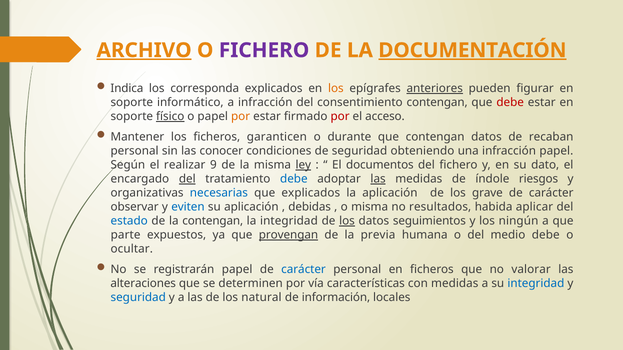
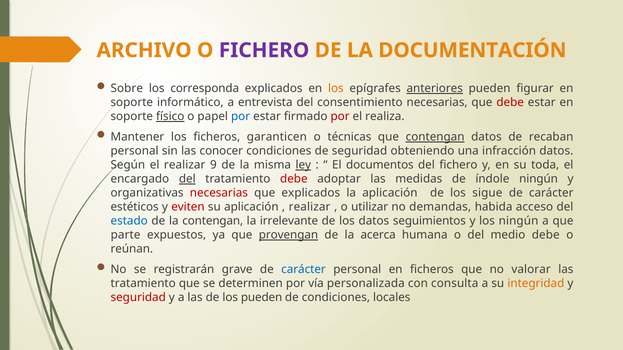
ARCHIVO underline: present -> none (144, 50)
DOCUMENTACIÓN underline: present -> none (472, 50)
Indica: Indica -> Sobre (127, 89)
a infracción: infracción -> entrevista (265, 103)
consentimiento contengan: contengan -> necesarias (437, 103)
por colour: orange -> blue (241, 117)
acceso: acceso -> realiza (385, 117)
durante: durante -> técnicas (349, 137)
contengan underline: none -> present (435, 137)
infracción papel: papel -> datos (556, 151)
dato: dato -> toda (545, 165)
debe colour: blue -> red (294, 179)
las underline: present -> none (378, 179)
índole riesgos: riesgos -> ningún (539, 179)
necesarias colour: blue -> red (219, 193)
grave: grave -> sigue (487, 193)
observar: observar -> estéticos (135, 207)
eviten colour: blue -> red (188, 207)
debidas: debidas -> realizar (310, 207)
o misma: misma -> utilizar (370, 207)
resultados: resultados -> demandas (440, 207)
aplicar: aplicar -> acceso (534, 207)
la integridad: integridad -> irrelevante (289, 221)
los underline: present -> none (347, 221)
previa: previa -> acerca (378, 235)
ocultar: ocultar -> reúnan (132, 249)
registrarán papel: papel -> grave (237, 270)
alteraciones: alteraciones -> tratamiento (143, 284)
características: características -> personalizada (366, 284)
con medidas: medidas -> consulta (455, 284)
integridad colour: blue -> orange (536, 284)
seguridad colour: blue -> red (138, 298)
los natural: natural -> pueden (262, 298)
de información: información -> condiciones (336, 298)
